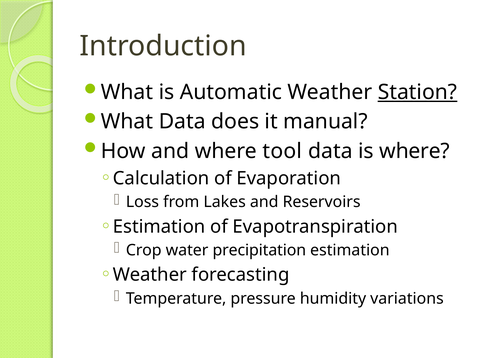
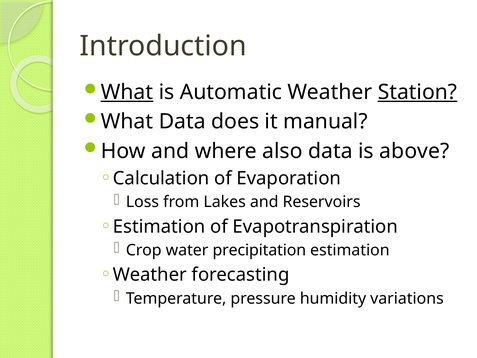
What underline: none -> present (127, 92)
tool: tool -> also (282, 151)
is where: where -> above (414, 151)
